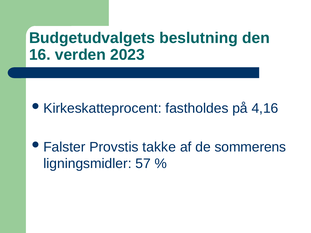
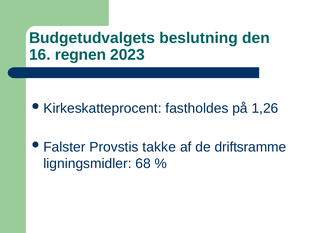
verden: verden -> regnen (80, 55)
4,16: 4,16 -> 1,26 (265, 108)
sommerens: sommerens -> driftsramme (250, 147)
57: 57 -> 68 (143, 164)
